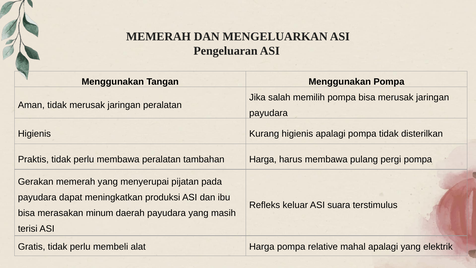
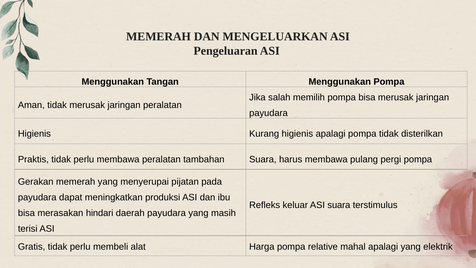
tambahan Harga: Harga -> Suara (263, 159)
minum: minum -> hindari (100, 213)
